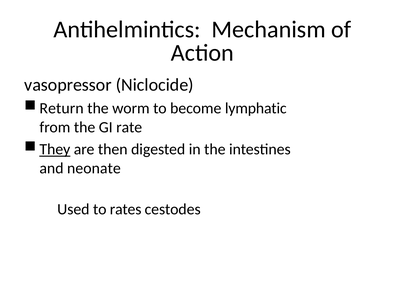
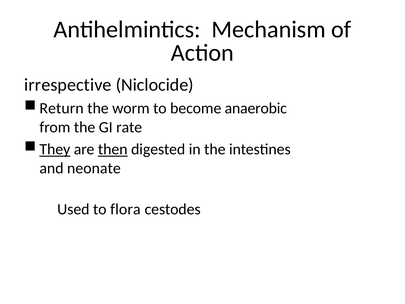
vasopressor: vasopressor -> irrespective (68, 85)
lymphatic: lymphatic -> anaerobic (256, 108)
then underline: none -> present (113, 149)
rates: rates -> flora (125, 209)
